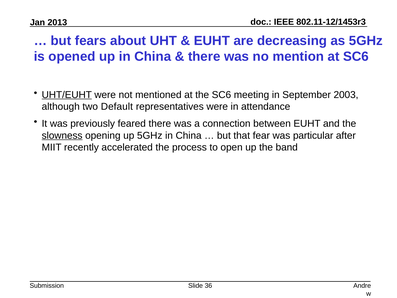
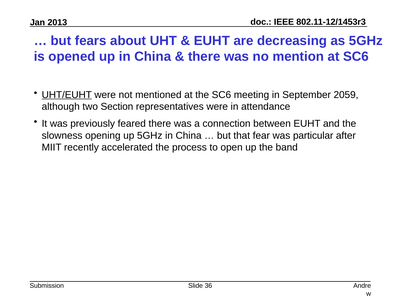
2003: 2003 -> 2059 (346, 95)
Default: Default -> Section (117, 107)
slowness underline: present -> none (62, 135)
